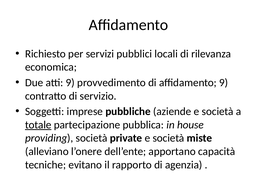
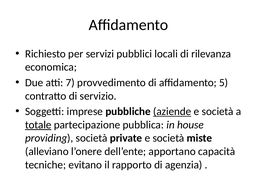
atti 9: 9 -> 7 (70, 83)
affidamento 9: 9 -> 5 (224, 83)
aziende underline: none -> present (172, 111)
